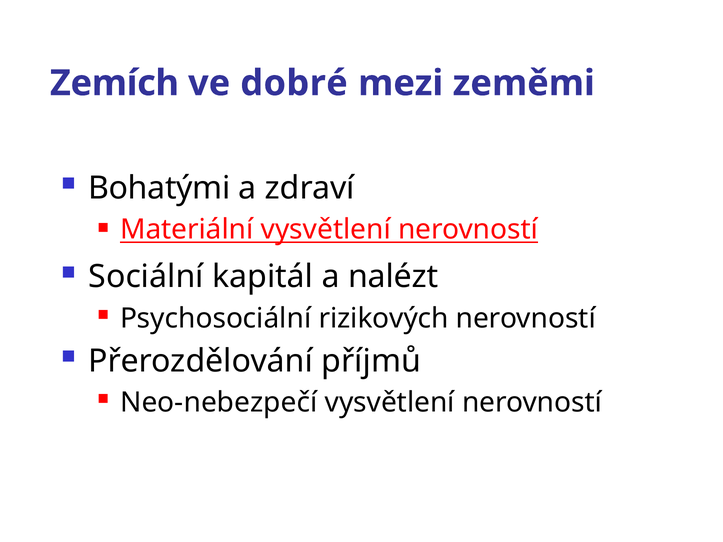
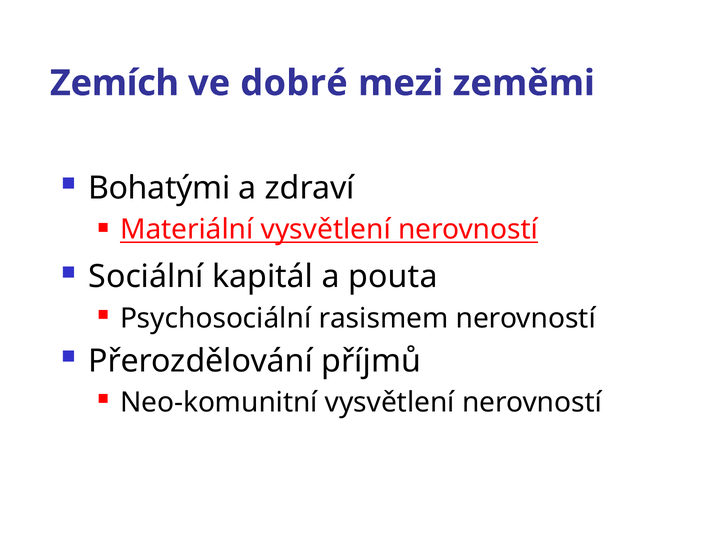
nalézt: nalézt -> pouta (393, 277)
rizikových: rizikových -> rasismem (384, 318)
Neo-nebezpečí: Neo-nebezpečí -> Neo-komunitní (219, 403)
